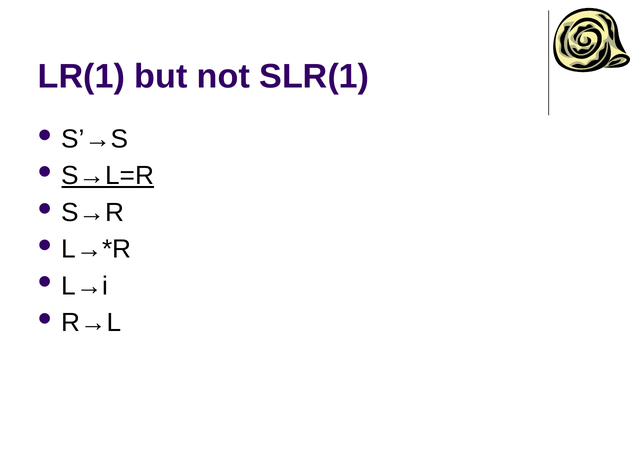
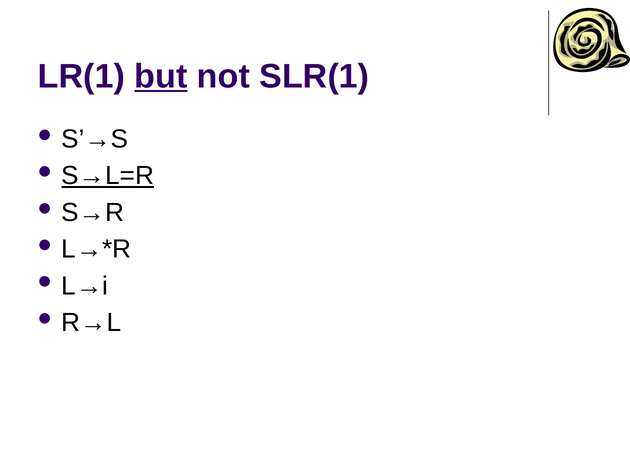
but underline: none -> present (161, 76)
